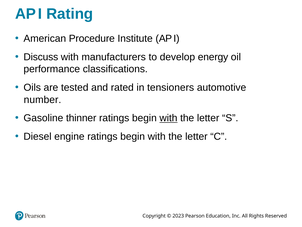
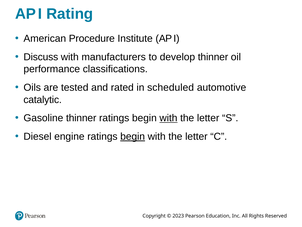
develop energy: energy -> thinner (213, 57)
tensioners: tensioners -> scheduled (171, 87)
number: number -> catalytic (43, 99)
begin underline: none -> present (133, 136)
